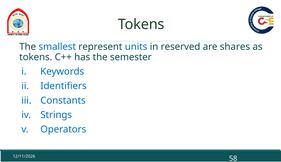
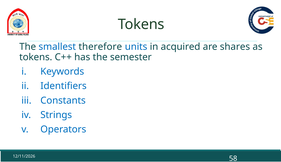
represent: represent -> therefore (100, 47)
reserved: reserved -> acquired (181, 47)
